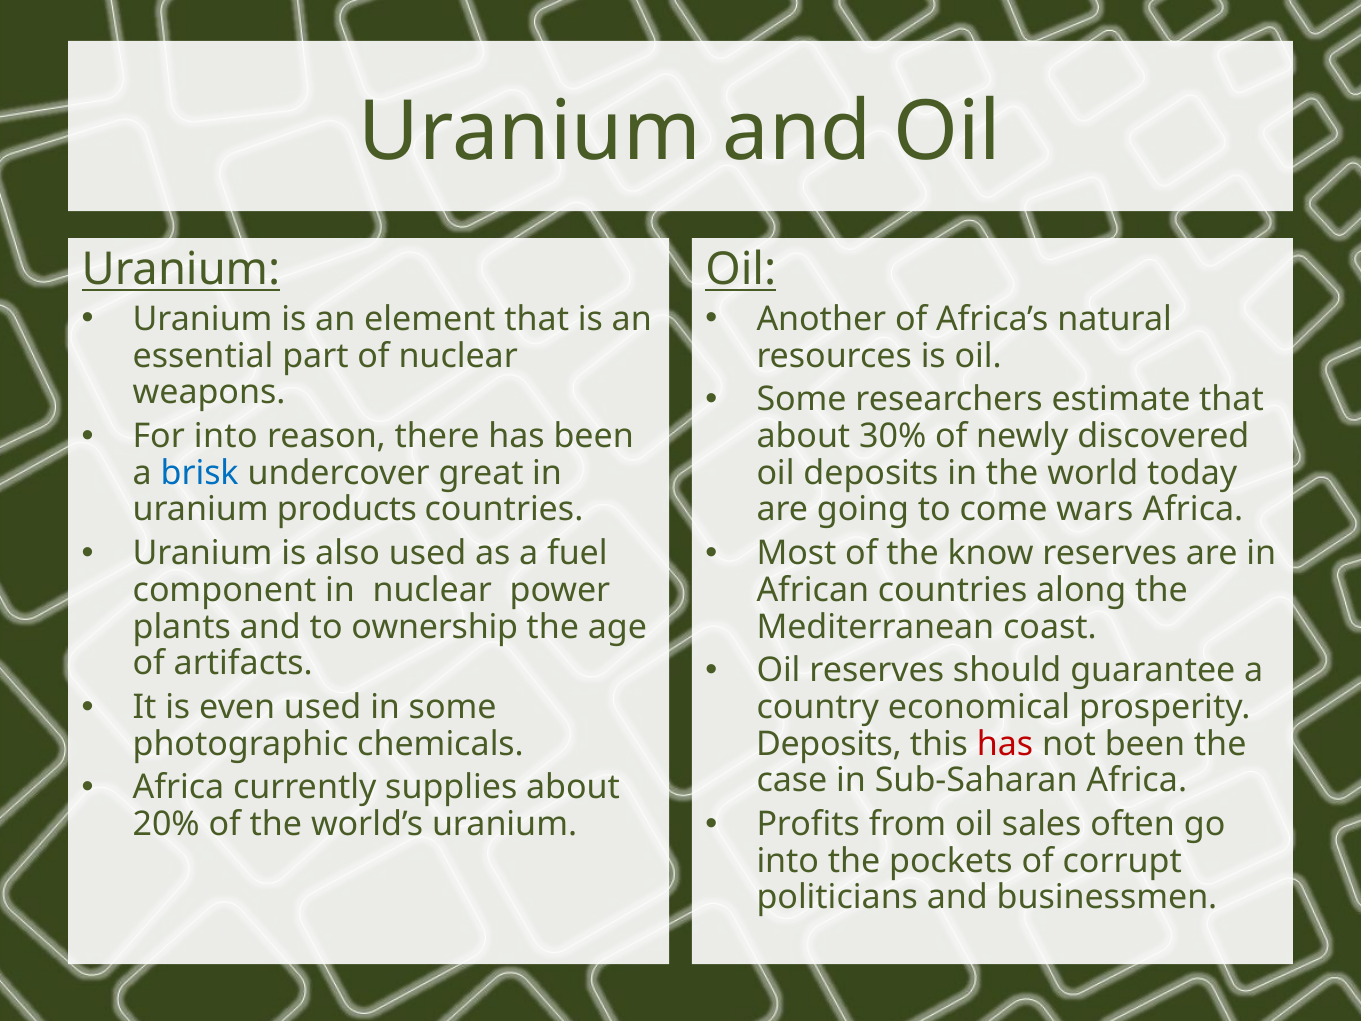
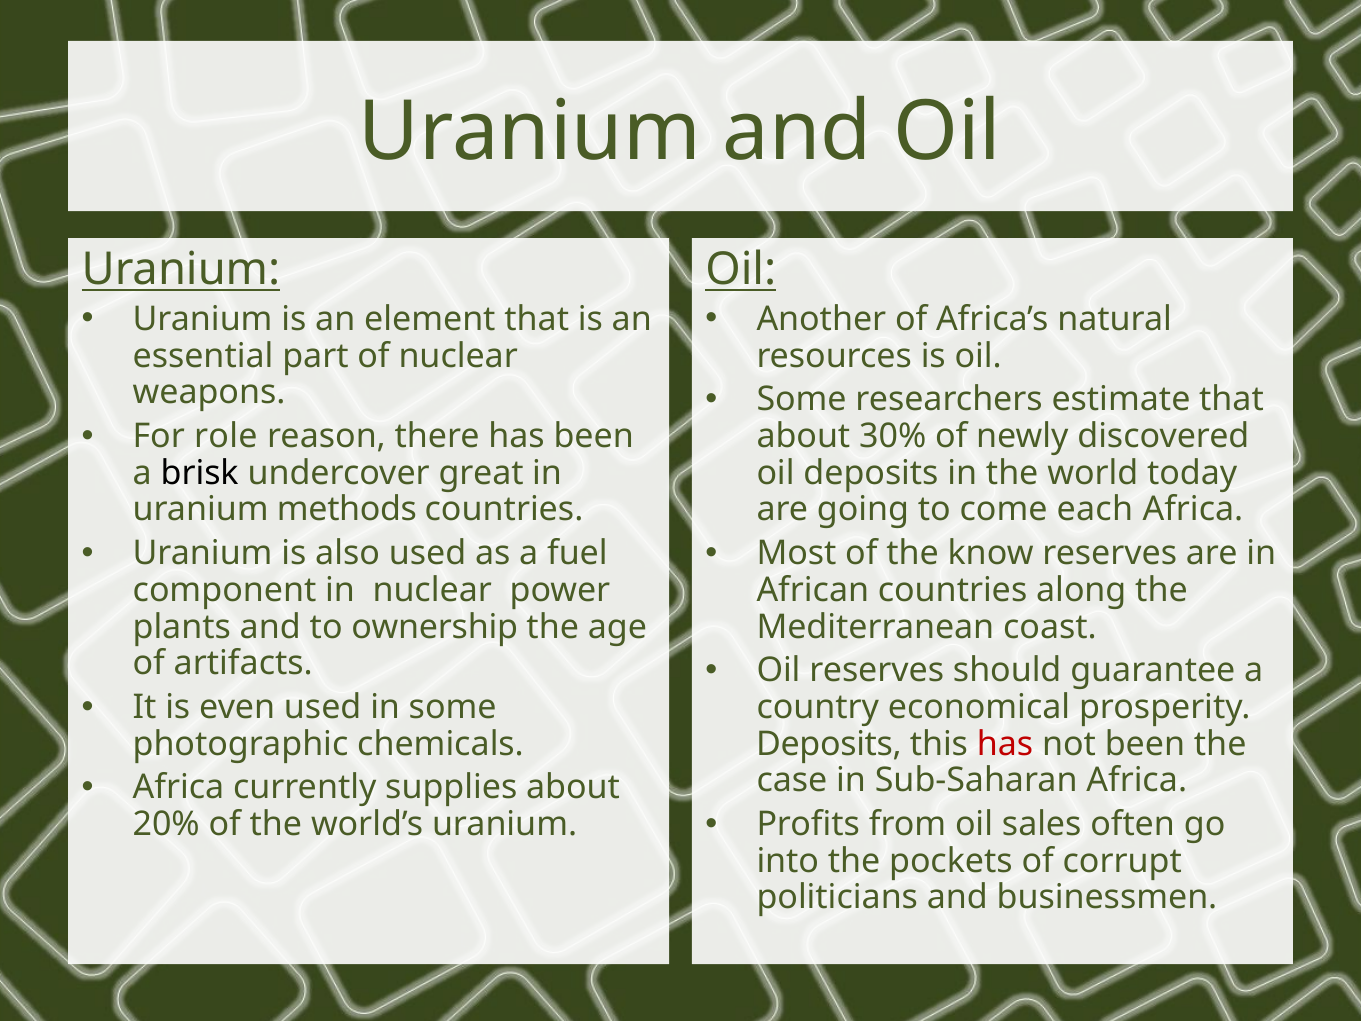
For into: into -> role (226, 436)
brisk colour: blue -> black (200, 473)
products: products -> methods (347, 510)
wars: wars -> each (1095, 510)
